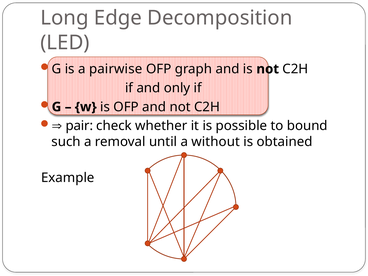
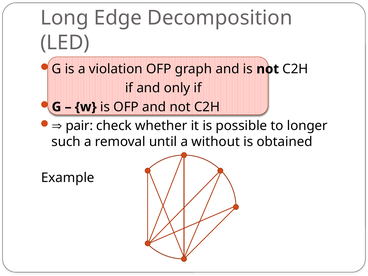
pairwise: pairwise -> violation (116, 69)
bound: bound -> longer (307, 126)
